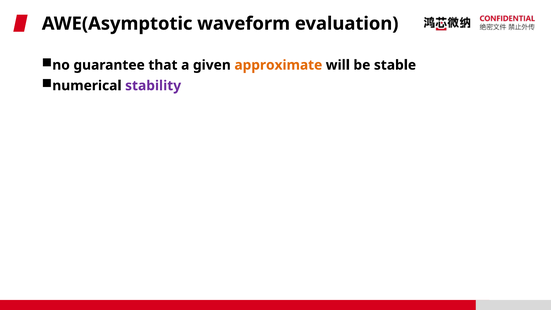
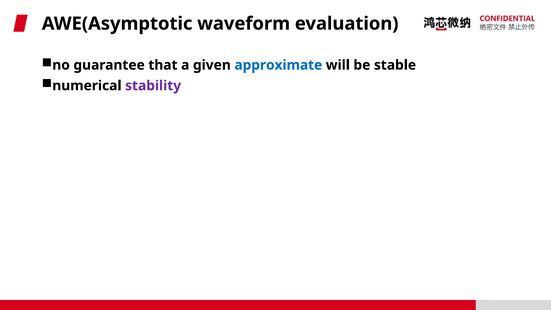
approximate colour: orange -> blue (278, 65)
